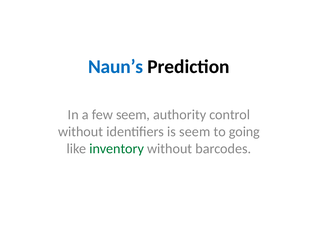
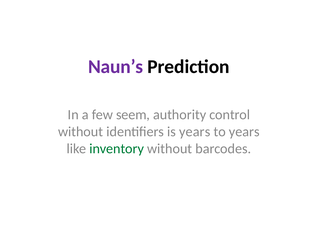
Naun’s colour: blue -> purple (116, 67)
is seem: seem -> years (195, 131)
to going: going -> years (244, 131)
